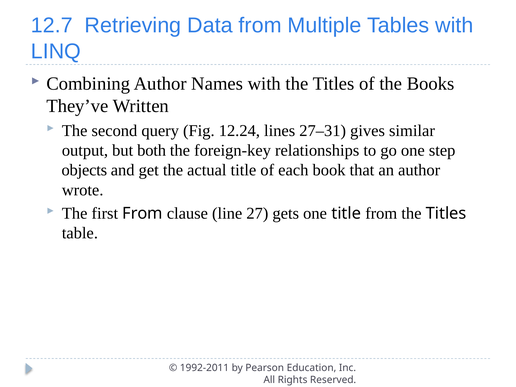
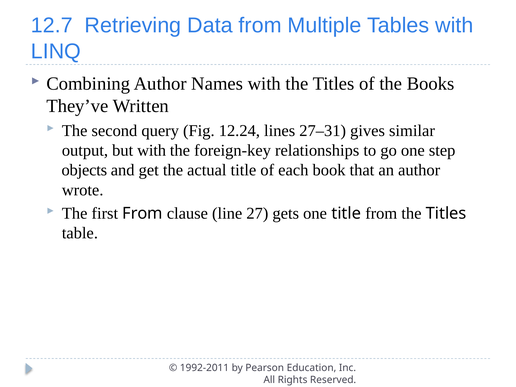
but both: both -> with (152, 150)
